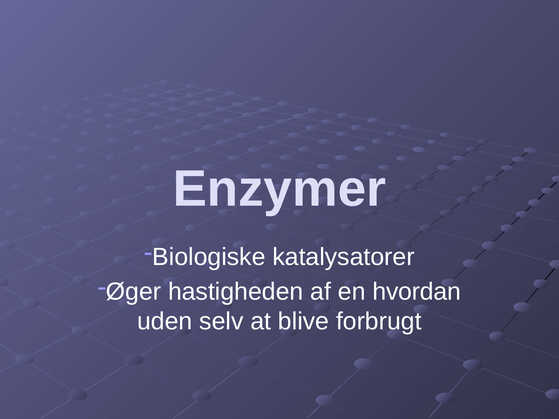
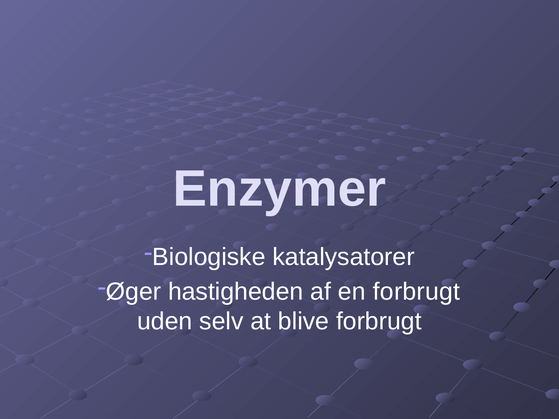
en hvordan: hvordan -> forbrugt (417, 292)
